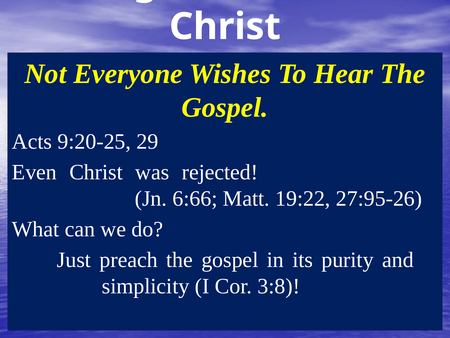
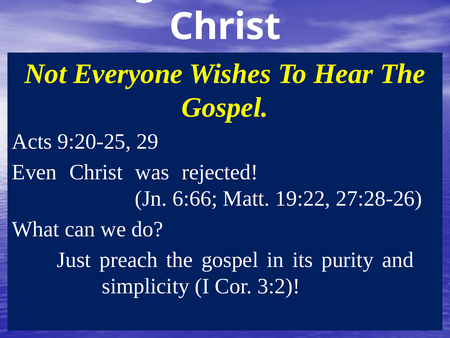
27:95-26: 27:95-26 -> 27:28-26 (379, 198)
3:8: 3:8 -> 3:2 (279, 286)
